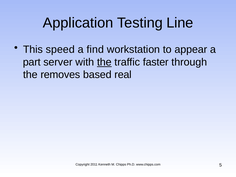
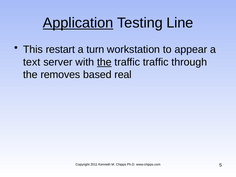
Application underline: none -> present (78, 23)
speed: speed -> restart (60, 50)
find: find -> turn (95, 50)
part: part -> text (32, 62)
traffic faster: faster -> traffic (156, 62)
